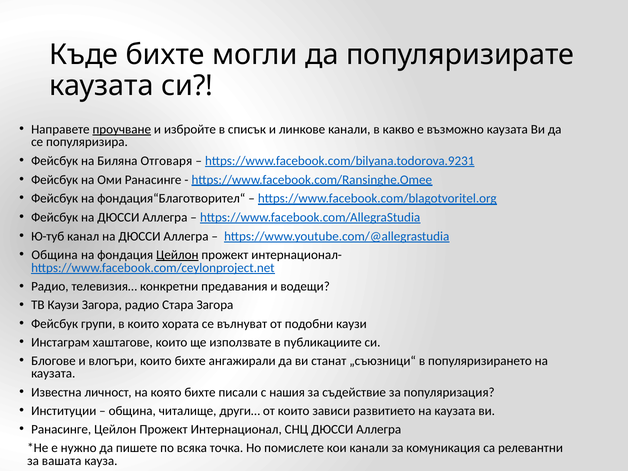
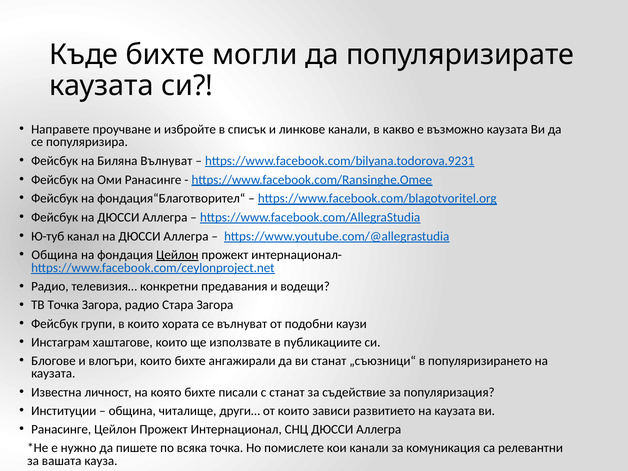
проучване underline: present -> none (122, 129)
Биляна Отговаря: Отговаря -> Вълнуват (166, 161)
ТВ Каузи: Каузи -> Точка (63, 305)
с нашия: нашия -> станат (287, 392)
